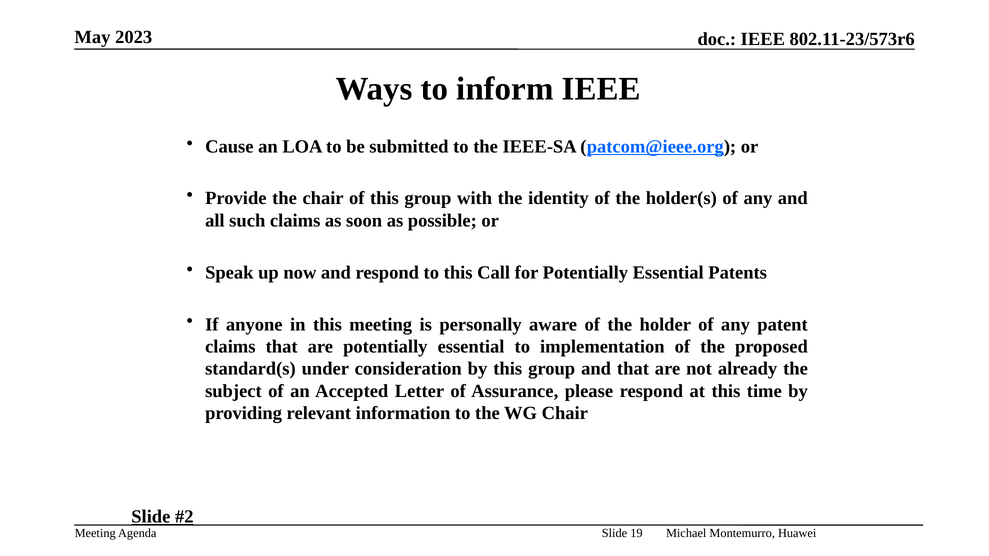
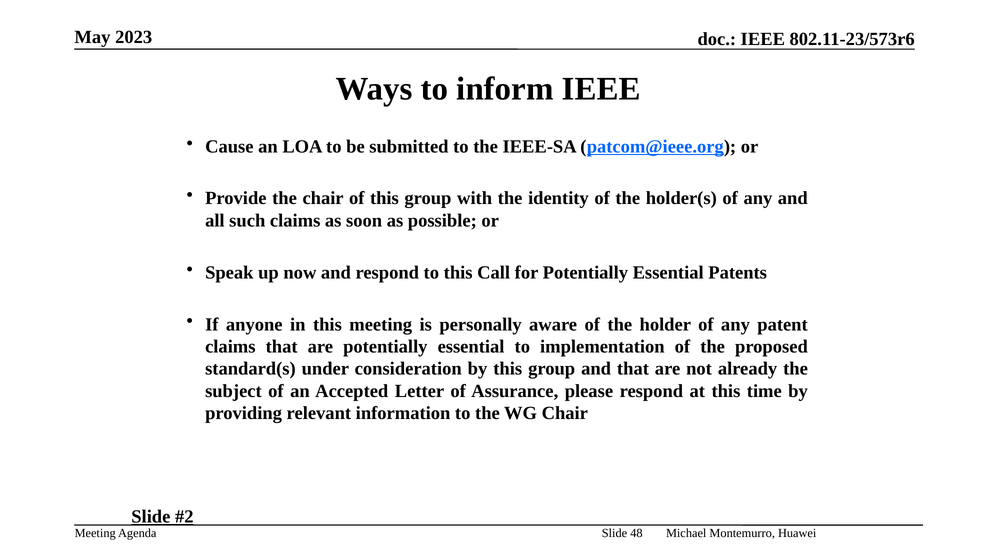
19: 19 -> 48 (636, 534)
